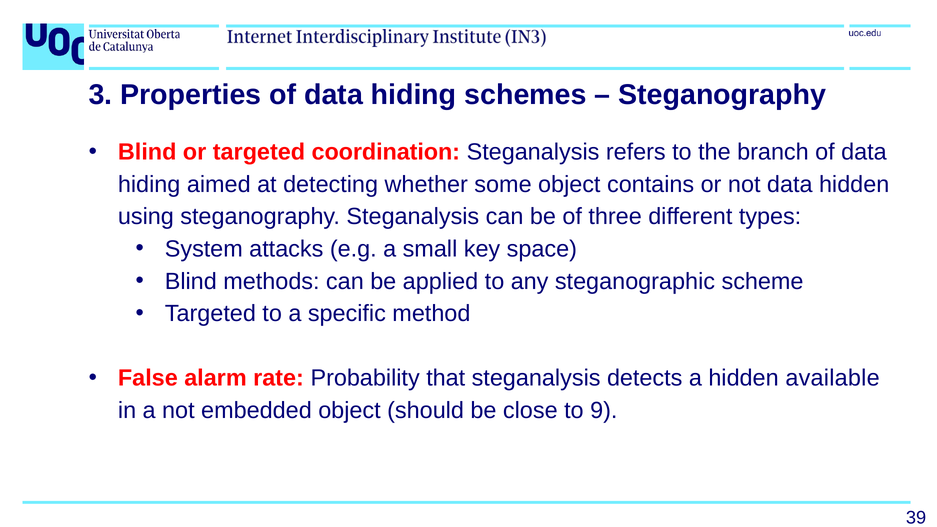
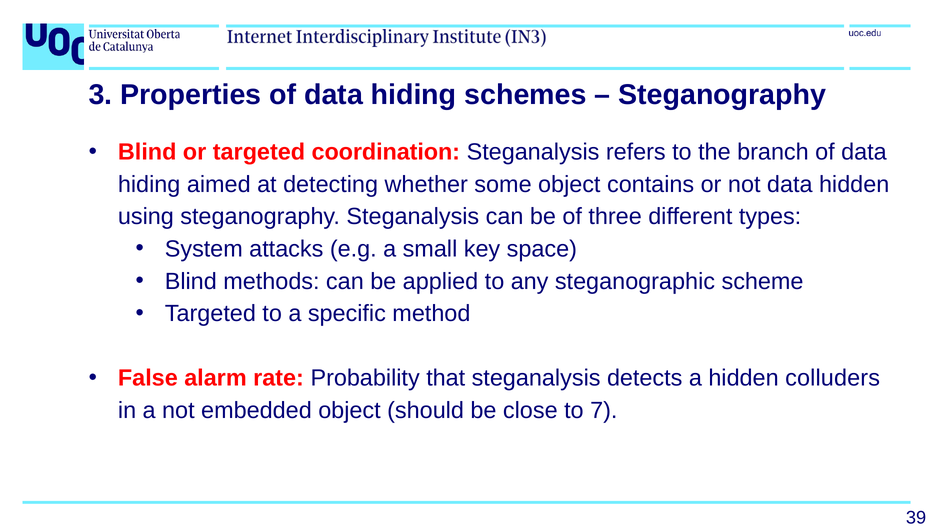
available: available -> colluders (833, 378)
9: 9 -> 7 (604, 411)
